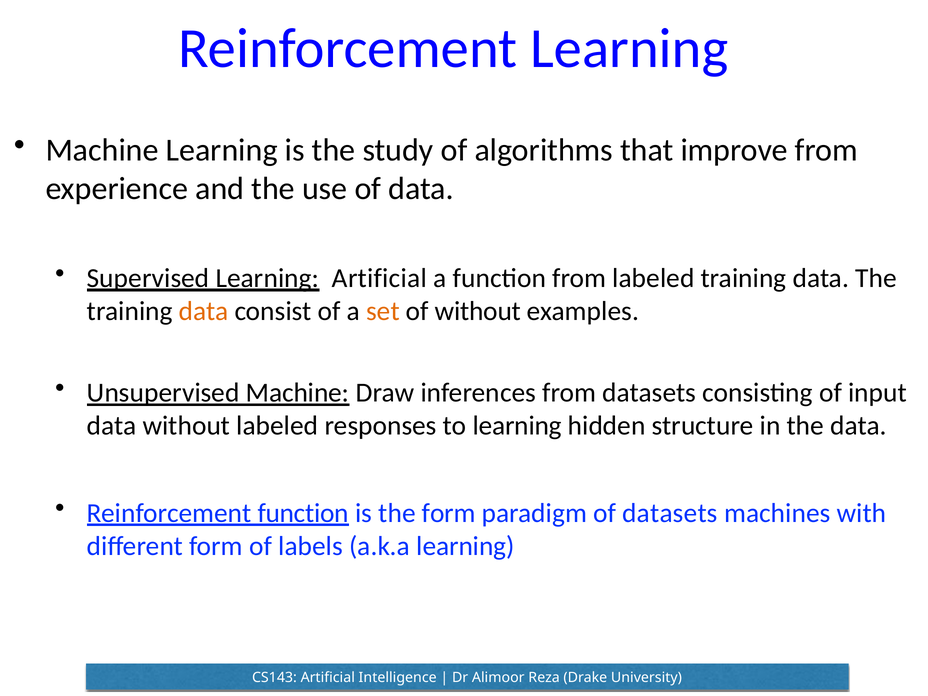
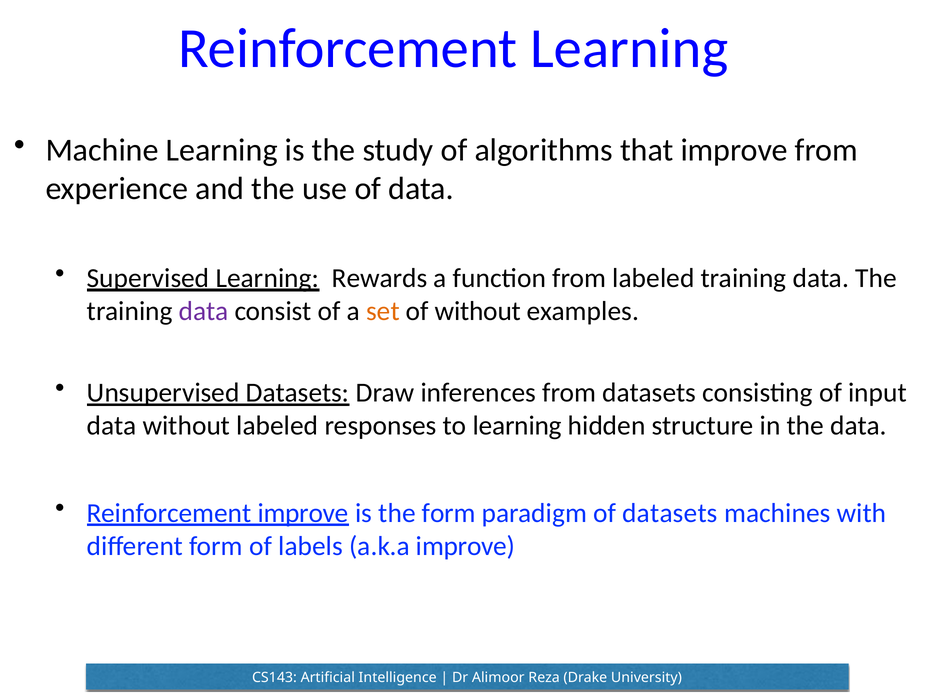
Learning Artificial: Artificial -> Rewards (380, 278)
data colour: orange -> purple (204, 311)
Unsupervised Machine: Machine -> Datasets (298, 393)
Reinforcement function: function -> improve (303, 513)
a.k.a learning: learning -> improve (465, 546)
